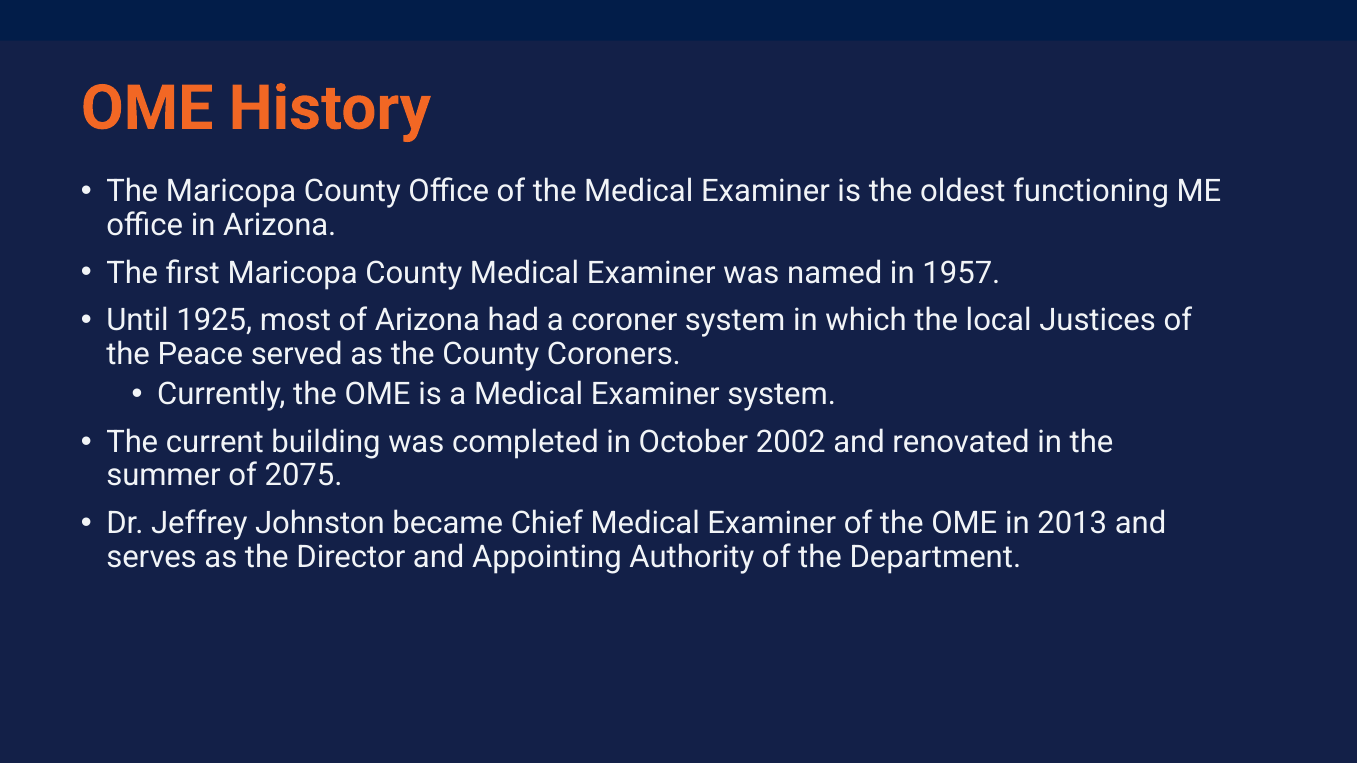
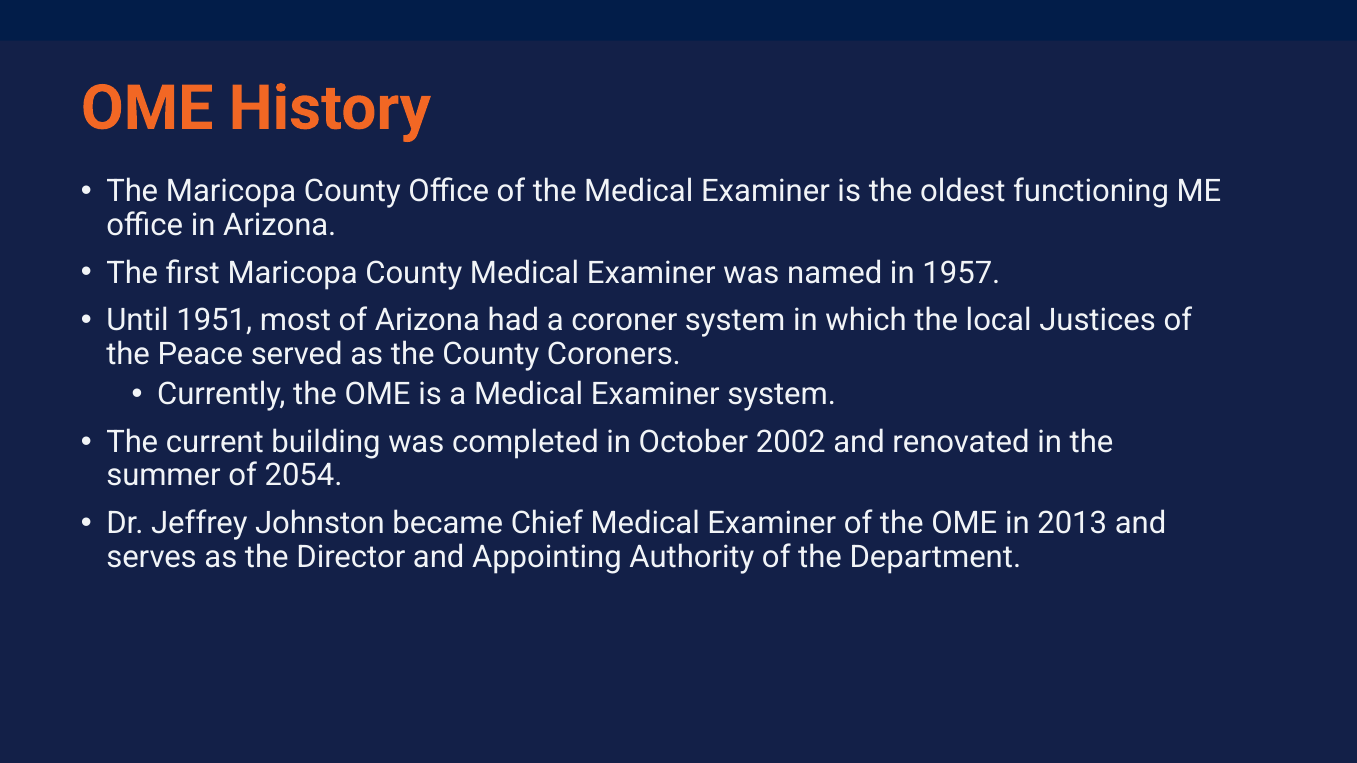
1925: 1925 -> 1951 (214, 321)
2075: 2075 -> 2054 (304, 476)
